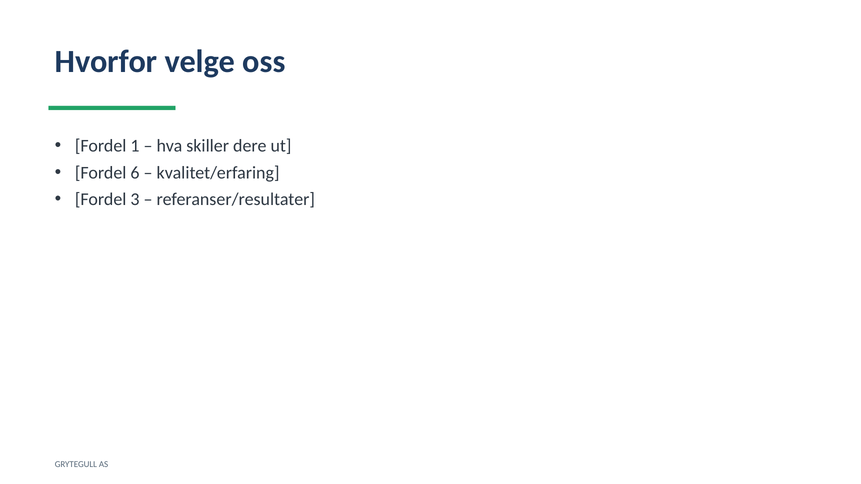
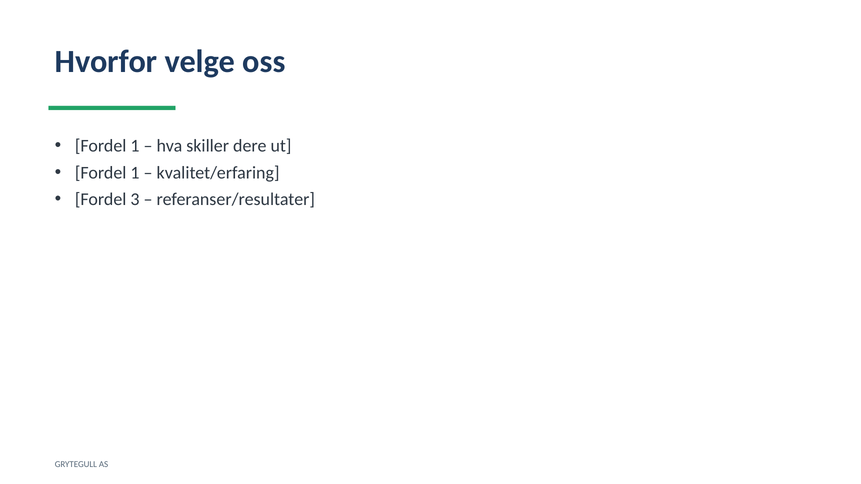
6: 6 -> 1 (135, 173)
